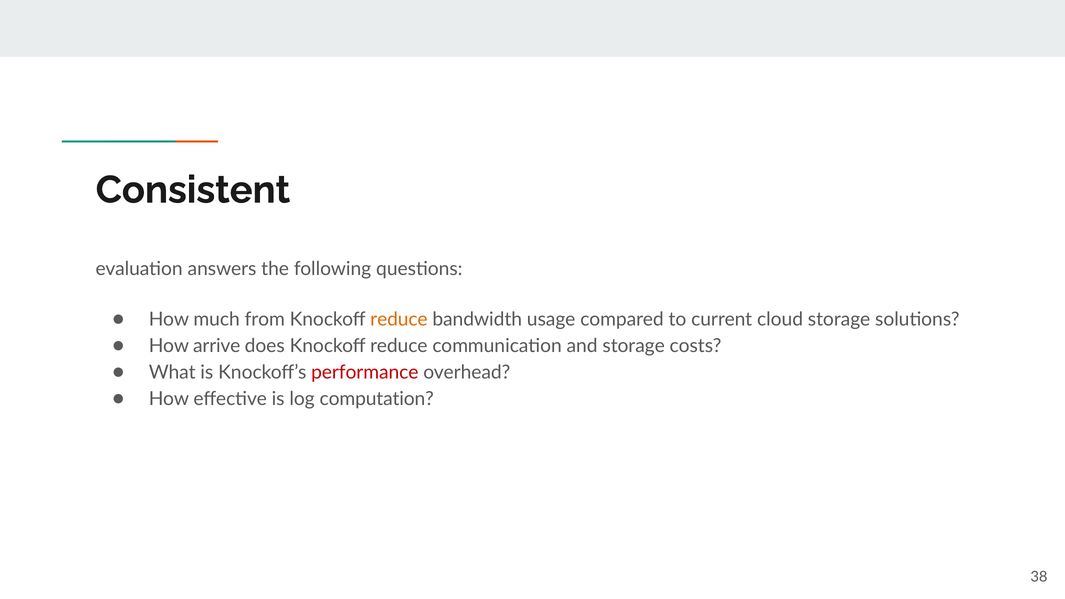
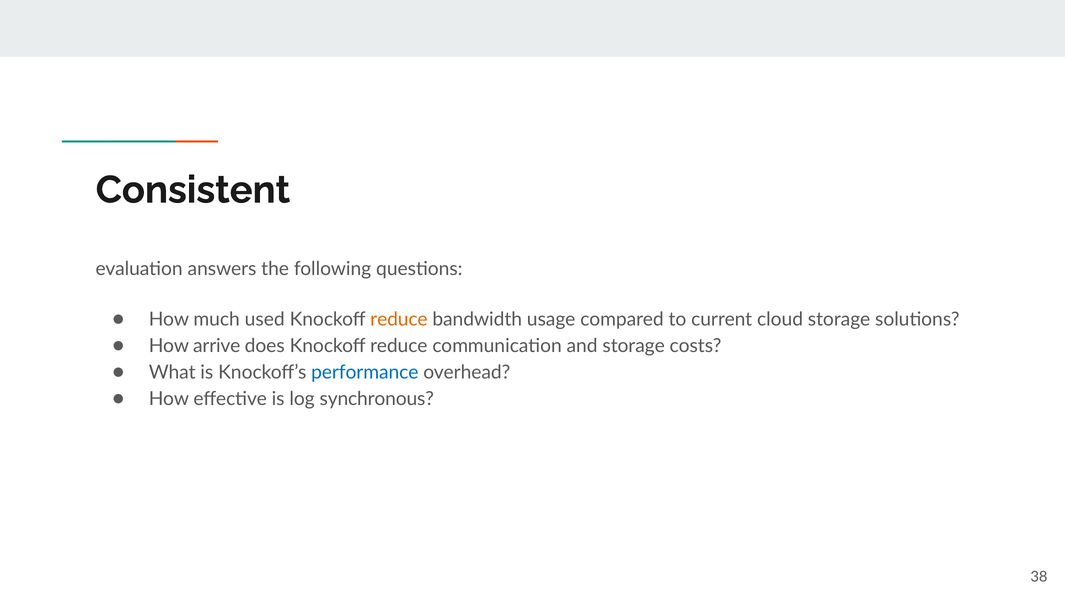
from: from -> used (265, 319)
performance colour: red -> blue (365, 372)
computation: computation -> synchronous (377, 399)
